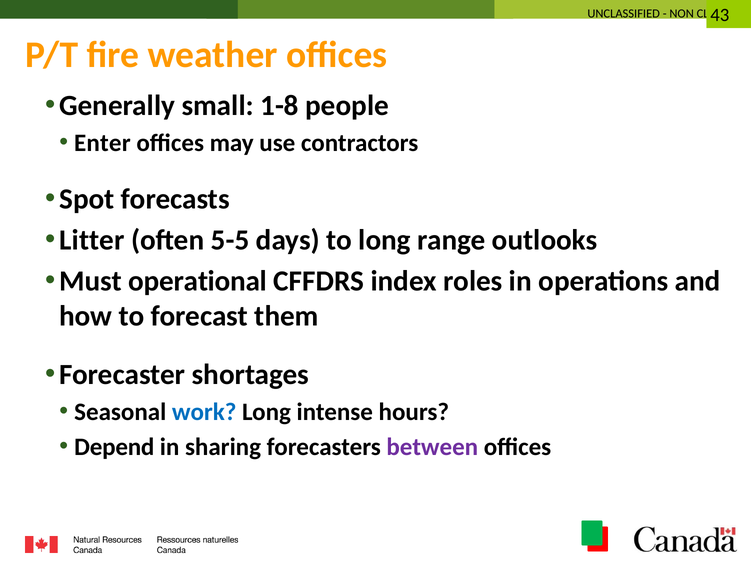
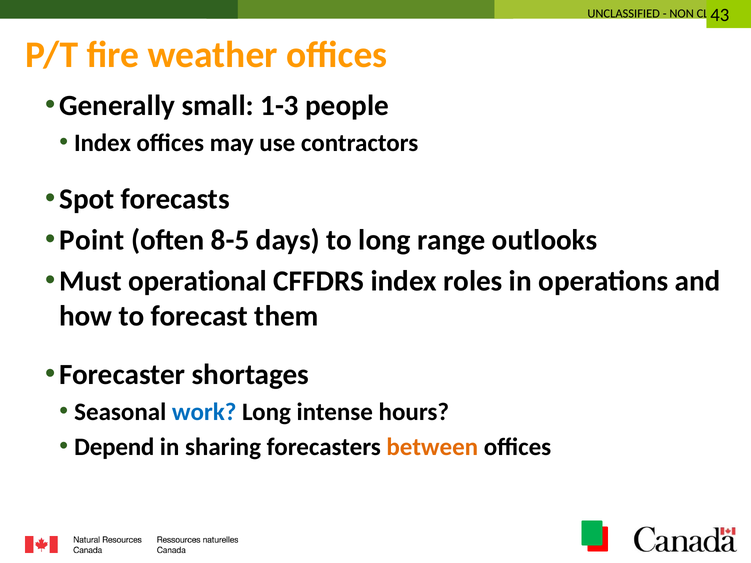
1-8: 1-8 -> 1-3 (280, 106)
Enter: Enter -> Index (103, 143)
Litter: Litter -> Point (92, 240)
5-5: 5-5 -> 8-5 (230, 240)
between colour: purple -> orange (432, 447)
